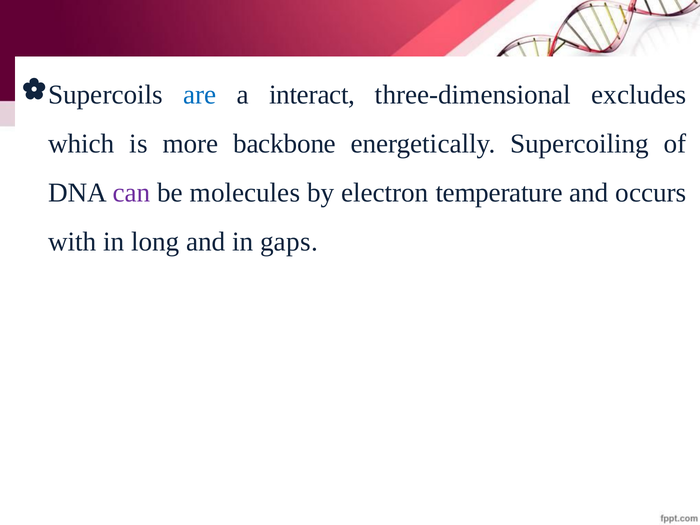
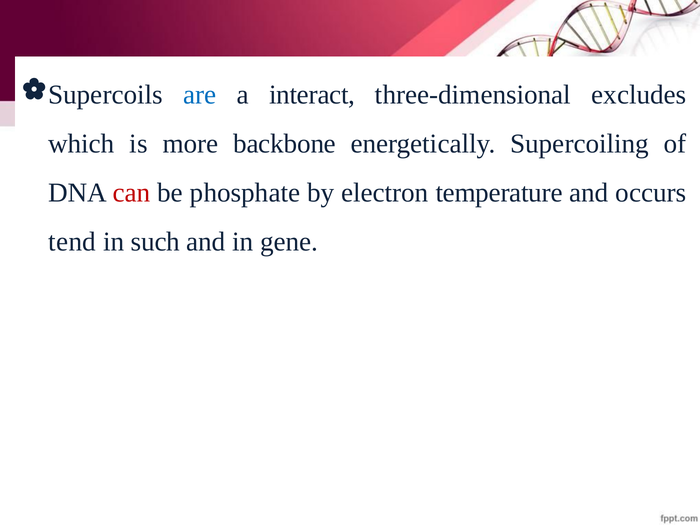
can colour: purple -> red (132, 193)
molecules: molecules -> phosphate (245, 193)
with: with -> tend (72, 242)
long: long -> such (155, 242)
gaps: gaps -> gene (289, 242)
